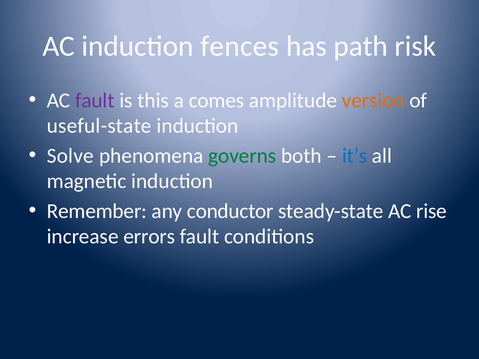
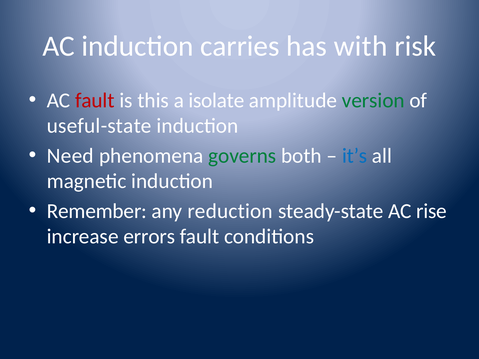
fences: fences -> carries (240, 46)
path: path -> with (361, 46)
fault colour: purple -> red (95, 100)
comes: comes -> isolate (216, 100)
version colour: orange -> green (373, 100)
Solve: Solve -> Need (70, 156)
conductor: conductor -> reduction (230, 211)
